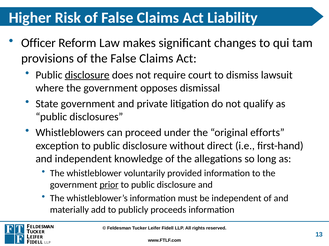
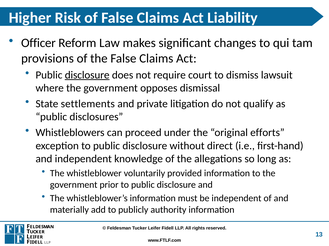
State government: government -> settlements (88, 104)
prior underline: present -> none (109, 185)
proceeds: proceeds -> authority (168, 210)
